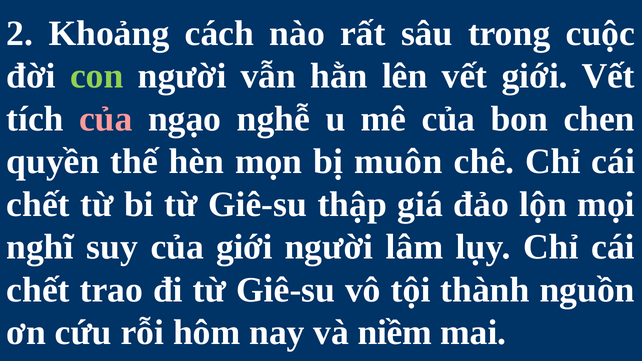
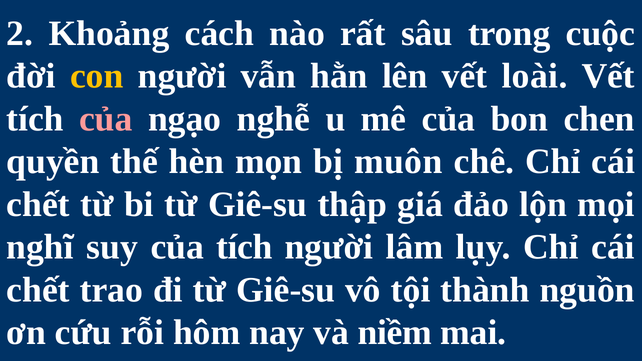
con colour: light green -> yellow (97, 76)
vết giới: giới -> loài (535, 76)
của giới: giới -> tích (244, 247)
